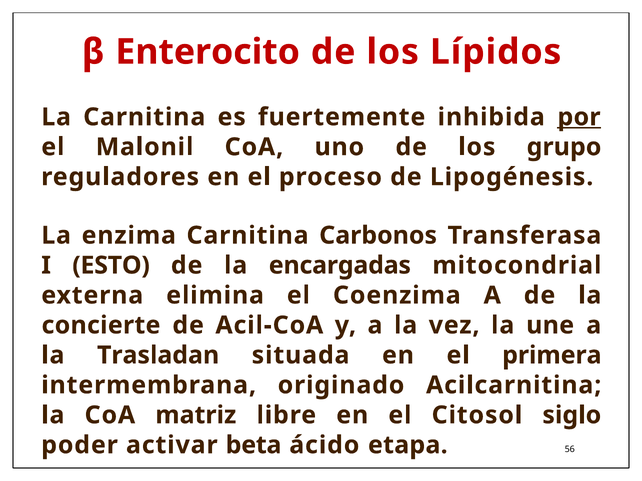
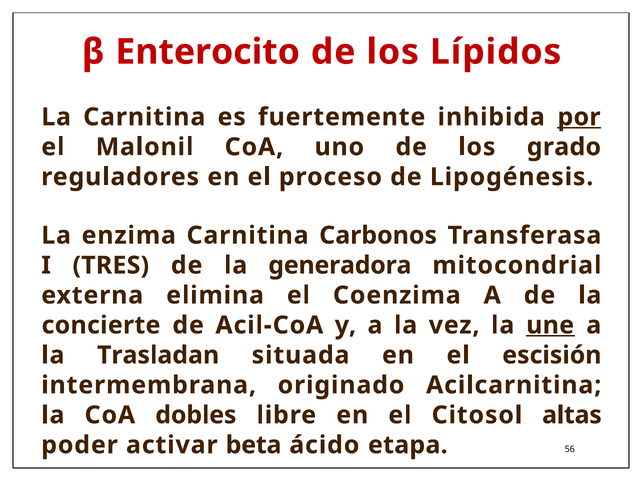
grupo: grupo -> grado (564, 147)
ESTO: ESTO -> TRES (111, 266)
encargadas: encargadas -> generadora (340, 266)
une underline: none -> present (550, 326)
primera: primera -> escisión (552, 356)
matriz: matriz -> dobles (196, 416)
siglo: siglo -> altas (572, 416)
